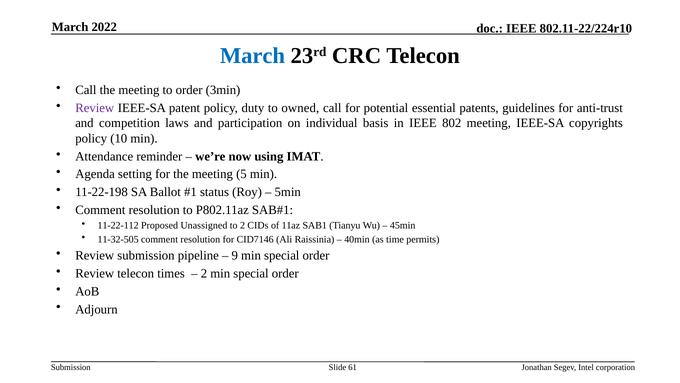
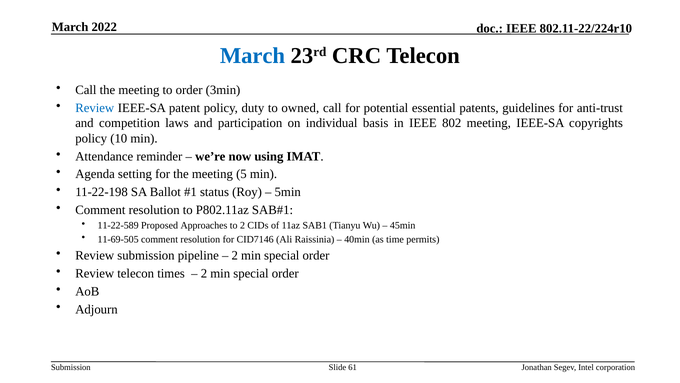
Review colour: purple -> blue (95, 108)
11-22-112: 11-22-112 -> 11-22-589 (118, 225)
Unassigned: Unassigned -> Approaches (204, 225)
11-32-505: 11-32-505 -> 11-69-505 (118, 239)
9: 9 -> 2 (235, 255)
